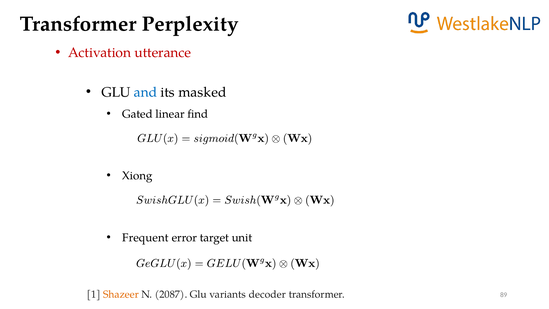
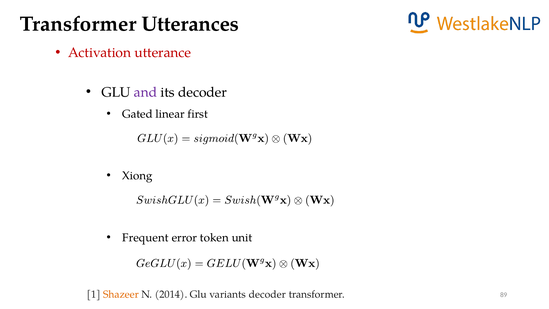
Perplexity: Perplexity -> Utterances (190, 24)
and colour: blue -> purple (145, 92)
its masked: masked -> decoder (203, 92)
find: find -> first (198, 114)
target: target -> token (214, 237)
2087: 2087 -> 2014 (171, 294)
